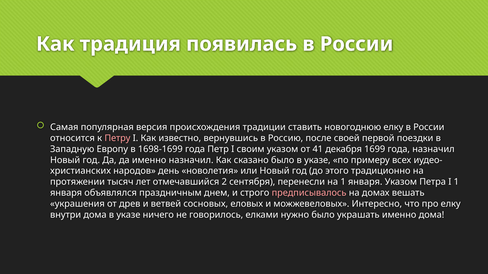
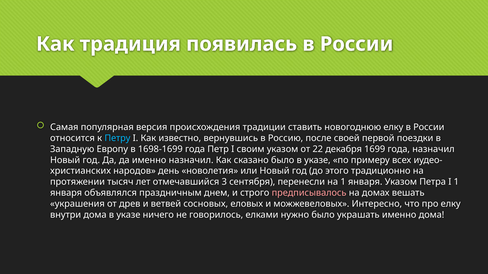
Петру colour: pink -> light blue (117, 138)
41: 41 -> 22 (318, 149)
2: 2 -> 3 (224, 182)
